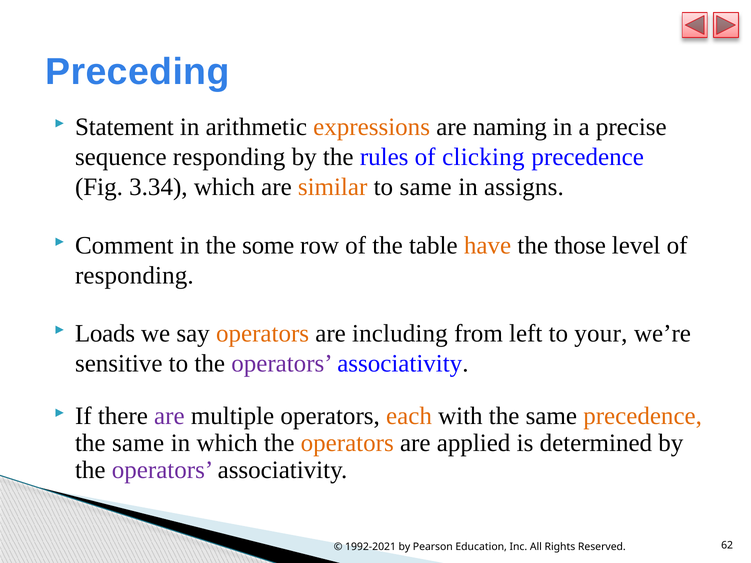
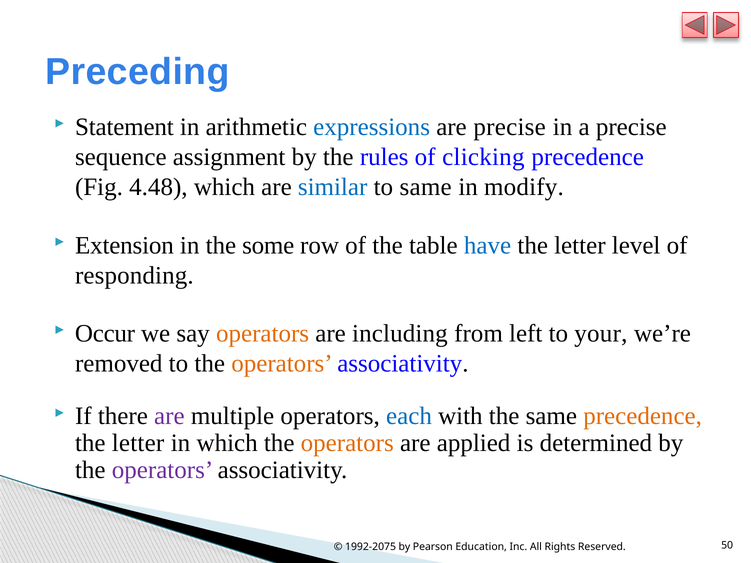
expressions colour: orange -> blue (372, 127)
are naming: naming -> precise (510, 127)
sequence responding: responding -> assignment (229, 157)
3.34: 3.34 -> 4.48 (158, 187)
similar colour: orange -> blue (333, 187)
assigns: assigns -> modify (524, 187)
Comment: Comment -> Extension (124, 245)
have colour: orange -> blue (488, 245)
those: those -> letter (580, 245)
Loads: Loads -> Occur (105, 334)
sensitive: sensitive -> removed (119, 364)
operators colour: purple -> orange (282, 364)
each colour: orange -> blue (409, 416)
same: same -> letter (138, 443)
1992-2021: 1992-2021 -> 1992-2075 (371, 547)
62: 62 -> 50 (727, 545)
